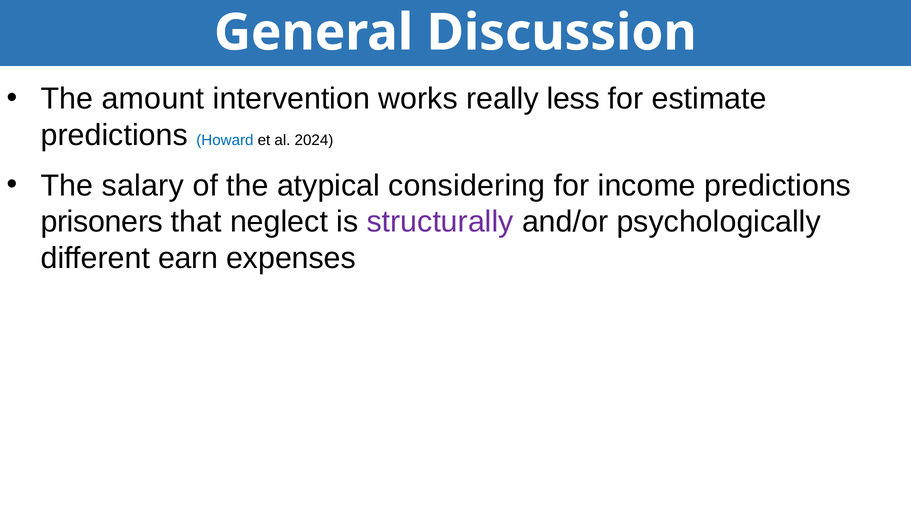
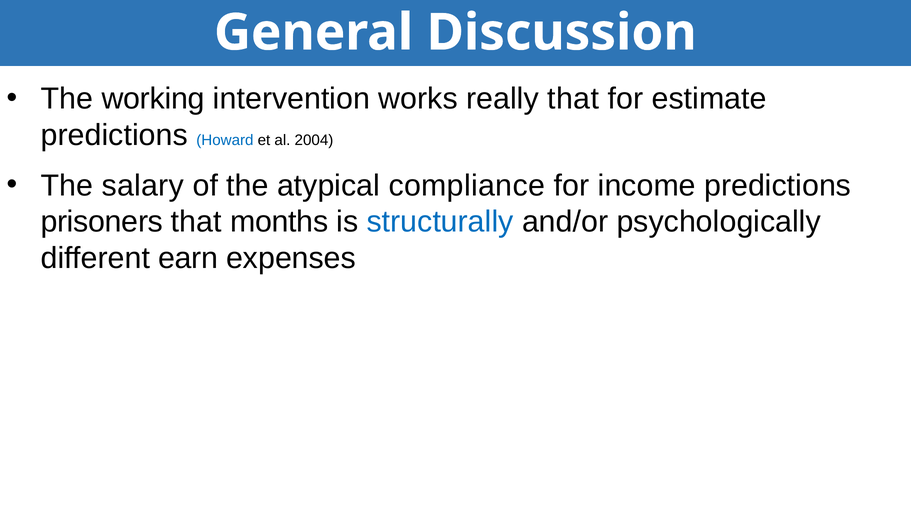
amount: amount -> working (153, 99)
really less: less -> that (573, 99)
2024: 2024 -> 2004 (314, 140)
considering: considering -> compliance (467, 185)
neglect: neglect -> months (279, 222)
structurally colour: purple -> blue (440, 222)
